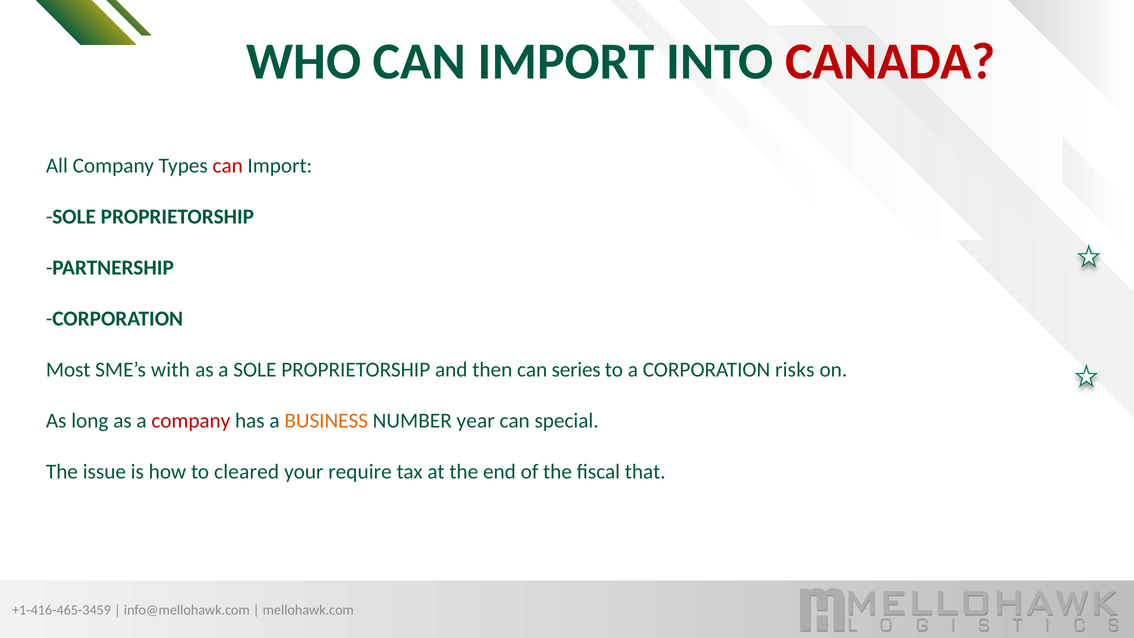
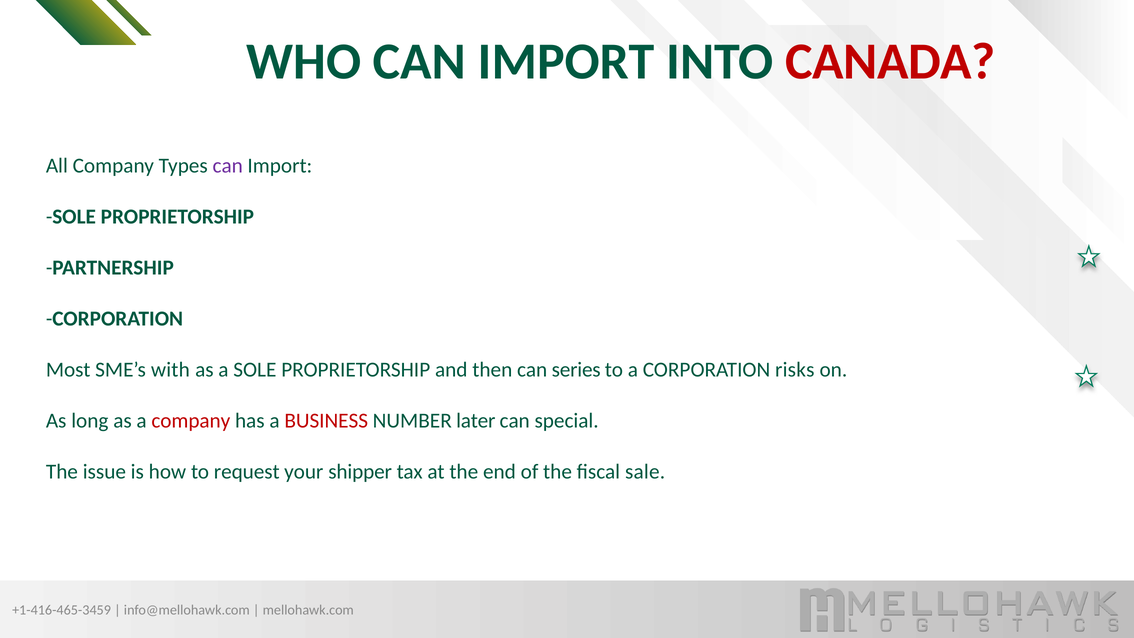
can colour: red -> purple (228, 166)
BUSINESS colour: orange -> red (326, 421)
year: year -> later (476, 421)
cleared: cleared -> request (247, 472)
require: require -> shipper (360, 472)
that: that -> sale (645, 472)
